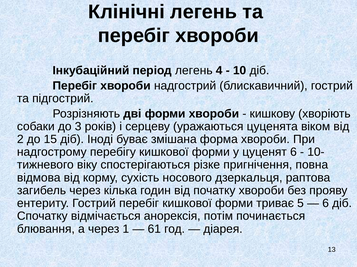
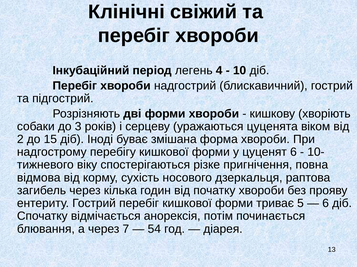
Клінічні легень: легень -> свіжий (204, 12)
1: 1 -> 7 (126, 230)
61: 61 -> 54 (154, 230)
